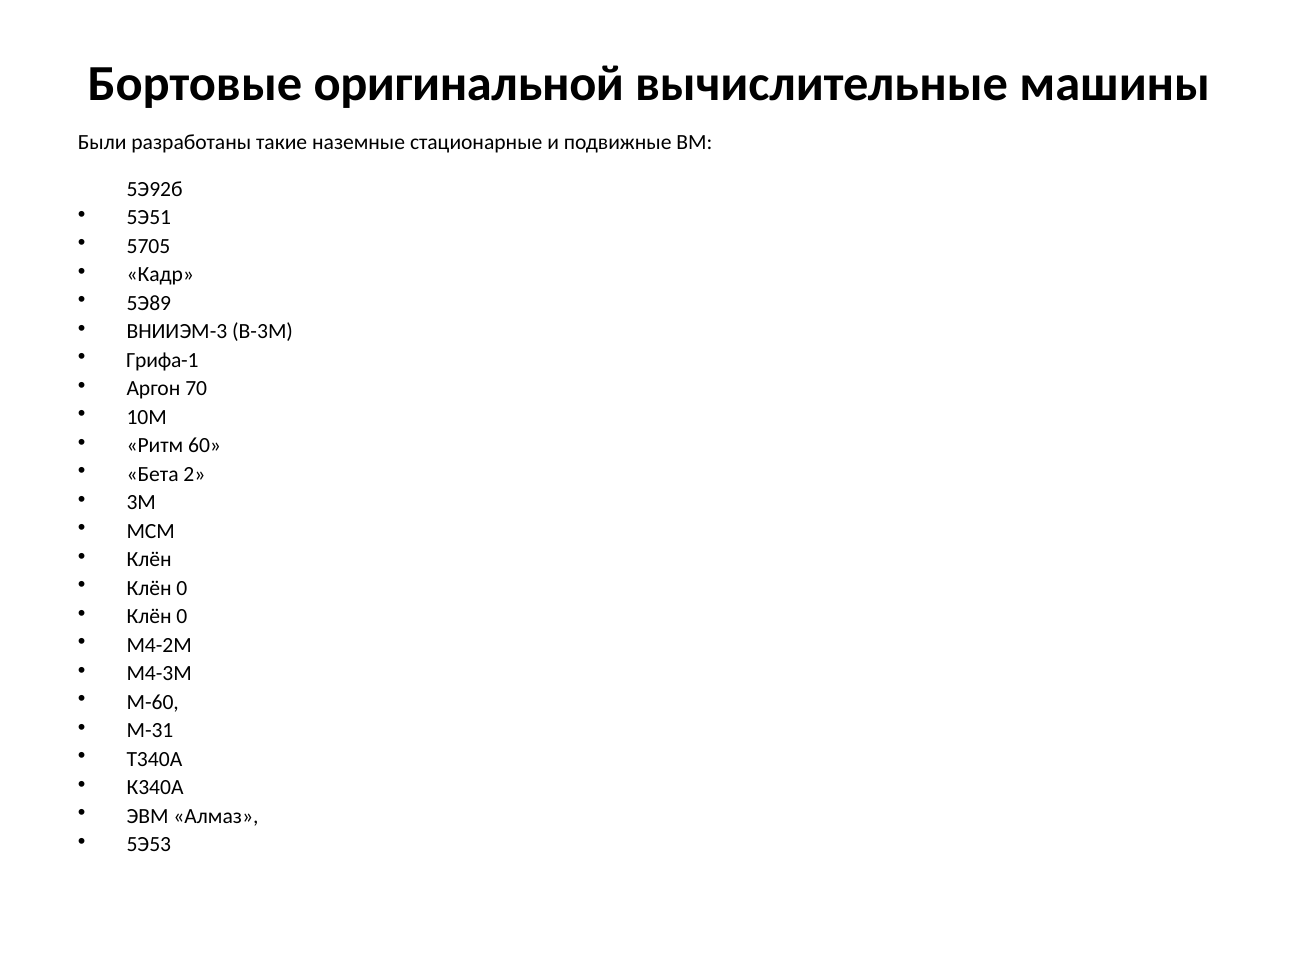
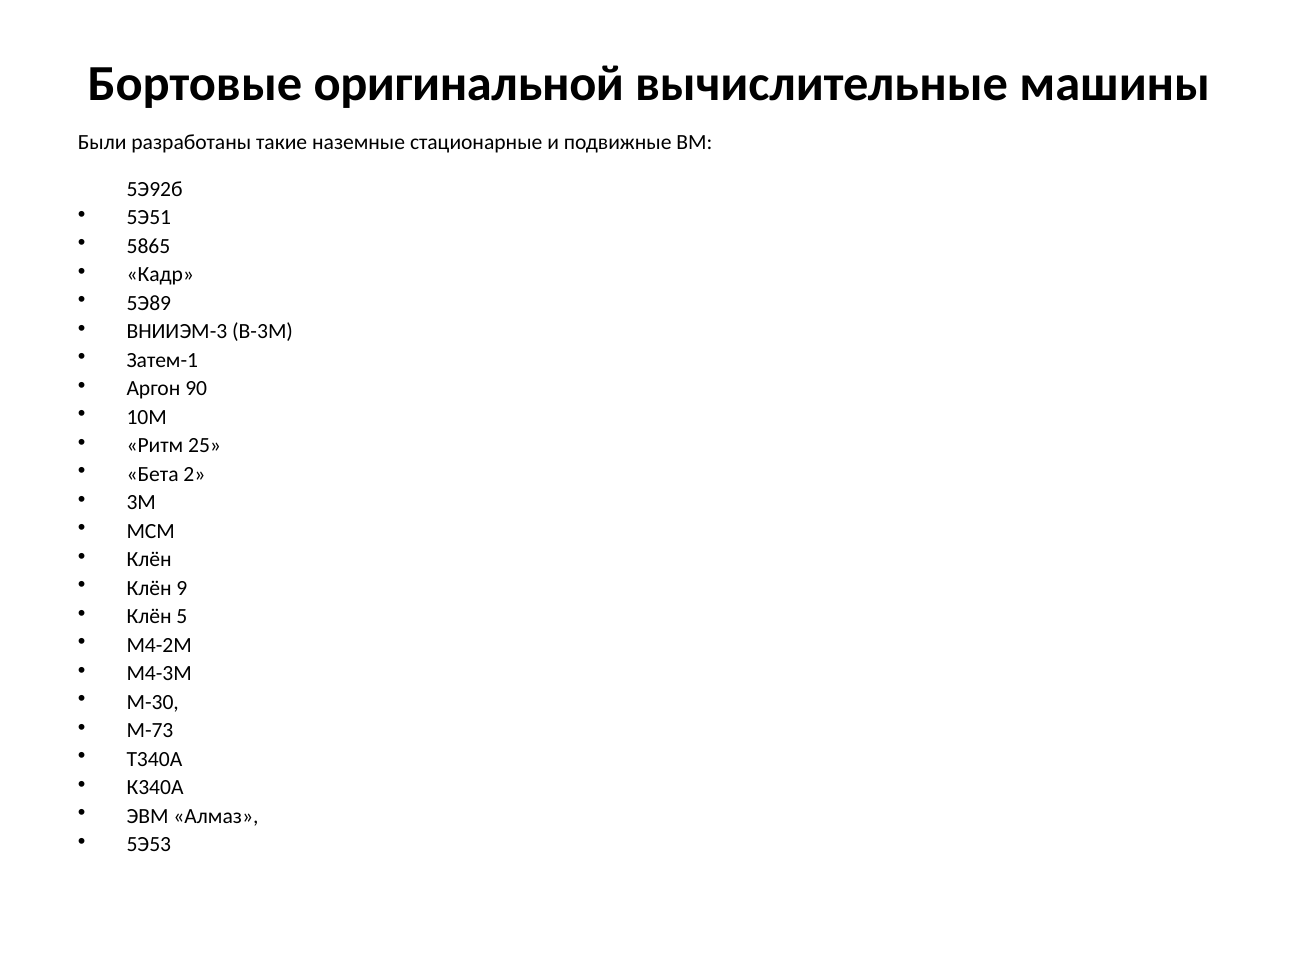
5705: 5705 -> 5865 (148, 246)
Грифа-1: Грифа-1 -> Затем-1 (162, 360)
70: 70 -> 90 (196, 389)
60: 60 -> 25 (205, 446)
0: 0 -> 9 (182, 589)
0: 0 -> 5 (182, 617)
М-60: М-60 -> М-30 (153, 703)
М-31: М-31 -> М-73 (150, 731)
